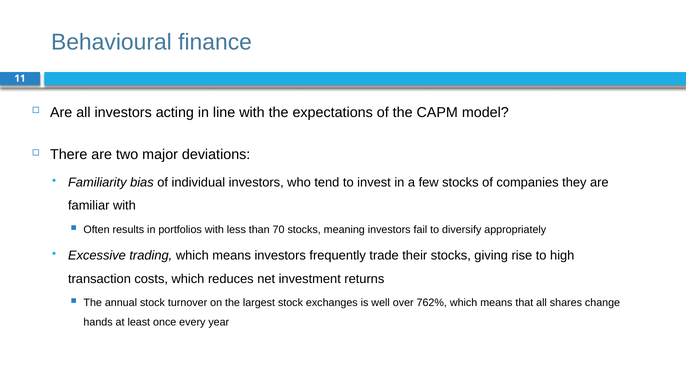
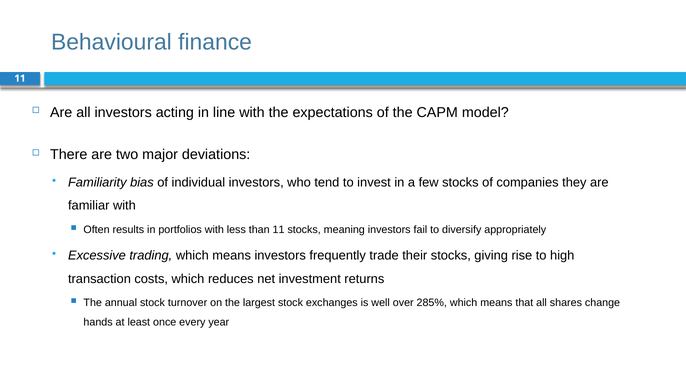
than 70: 70 -> 11 (279, 230)
762%: 762% -> 285% (432, 303)
